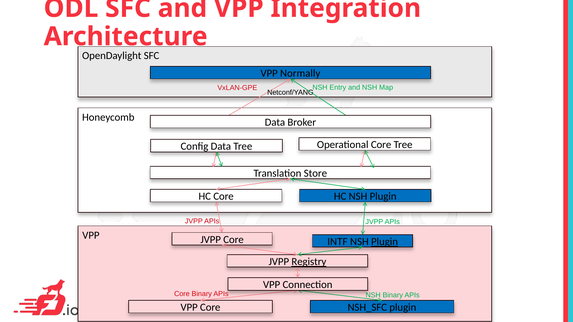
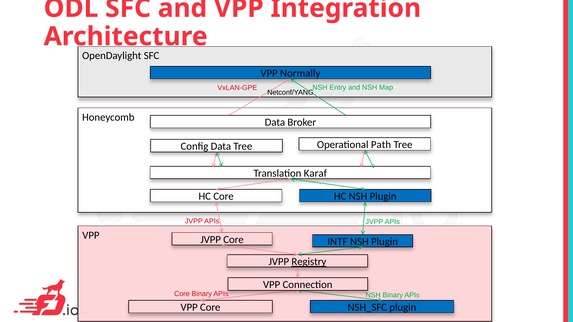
Operational Core: Core -> Path (381, 145)
Store: Store -> Karaf (315, 173)
Plugin underline: present -> none (385, 242)
